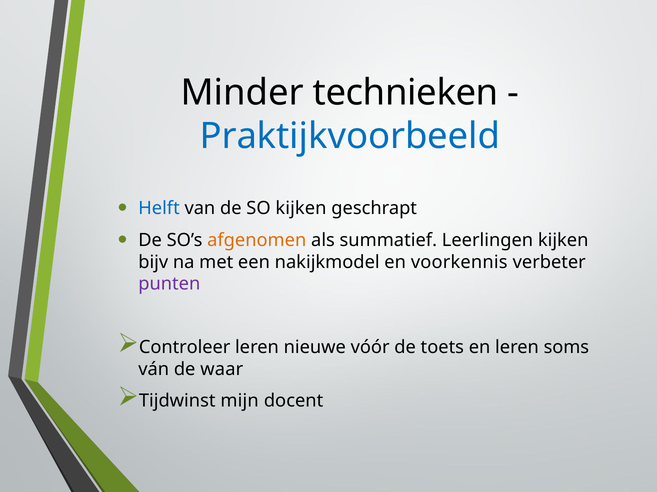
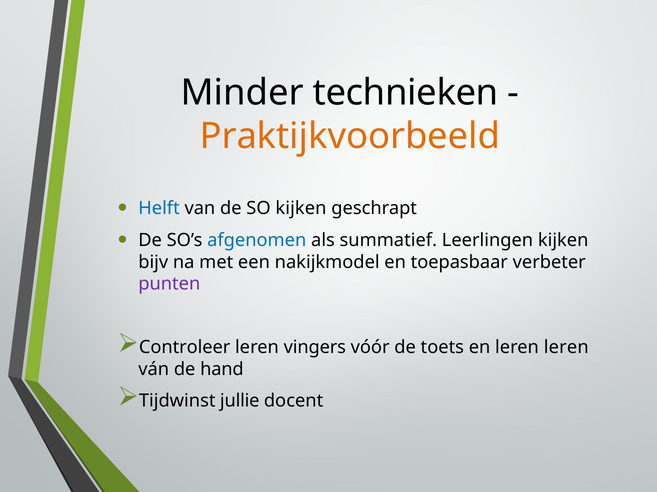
Praktijkvoorbeeld colour: blue -> orange (350, 137)
afgenomen colour: orange -> blue (257, 240)
voorkennis: voorkennis -> toepasbaar (459, 262)
nieuwe: nieuwe -> vingers (315, 348)
leren soms: soms -> leren (566, 348)
waar: waar -> hand (222, 370)
mijn: mijn -> jullie (240, 401)
